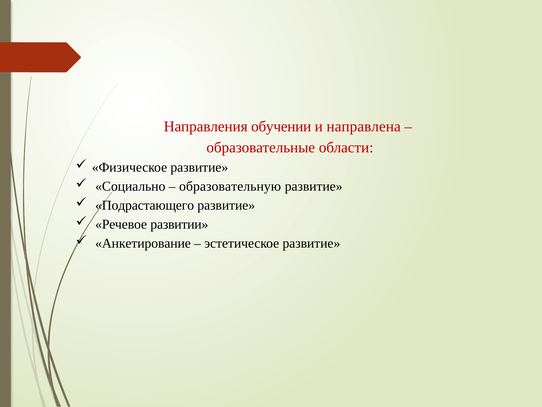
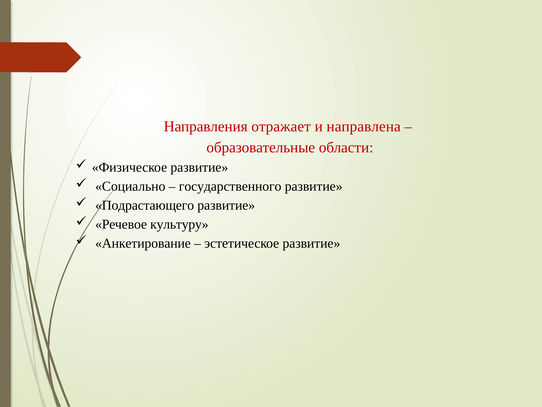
обучении: обучении -> отражает (281, 126)
образовательную: образовательную -> государственного (230, 186)
развитии: развитии -> культуру (179, 224)
